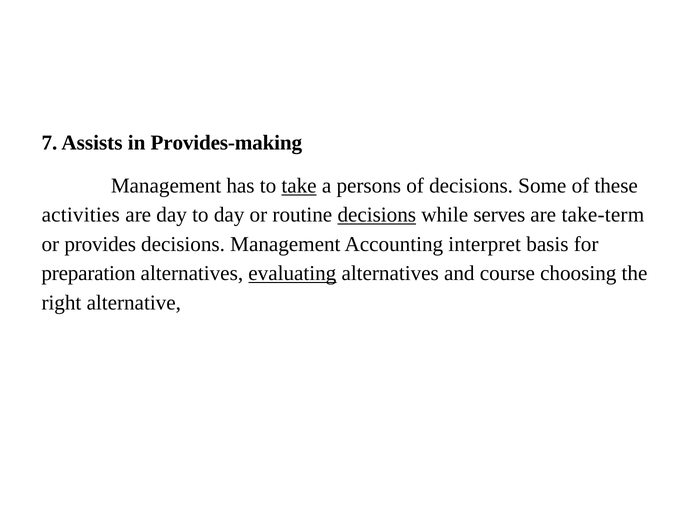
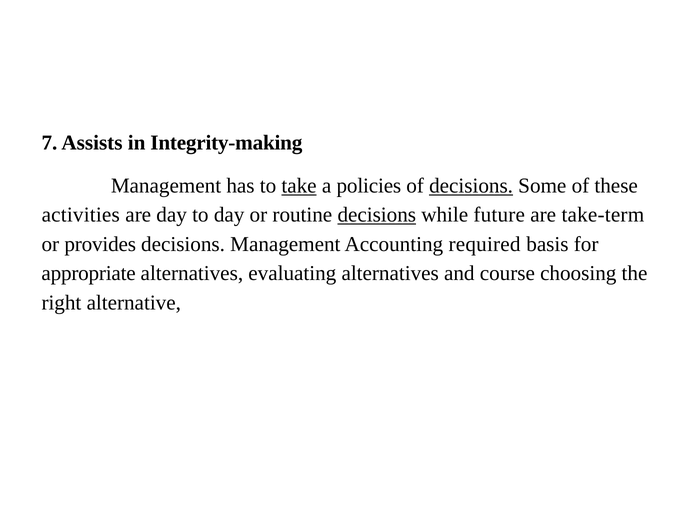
Provides-making: Provides-making -> Integrity-making (226, 143)
persons: persons -> policies (369, 186)
decisions underline: none -> present (471, 186)
serves: serves -> future (499, 215)
interpret: interpret -> required (485, 244)
preparation: preparation -> appropriate (89, 273)
evaluating underline: present -> none (292, 273)
